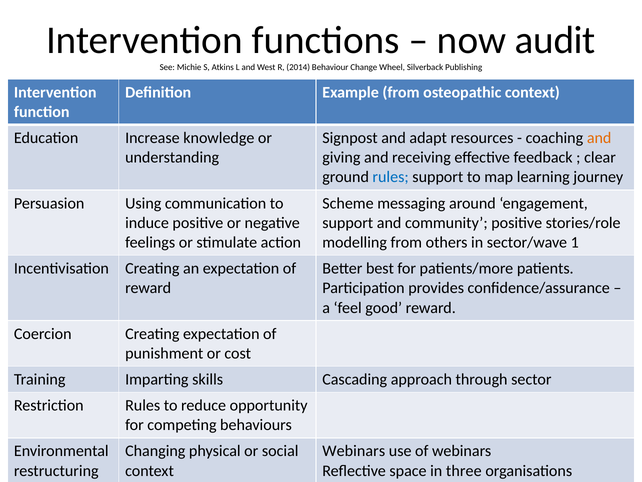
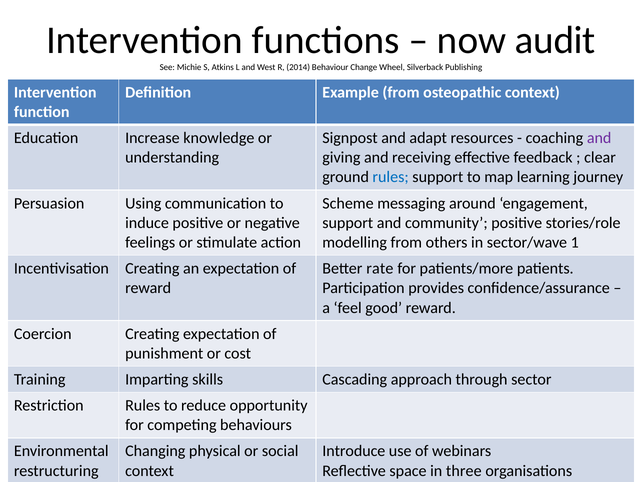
and colour: orange -> purple (599, 138)
best: best -> rate (380, 268)
Webinars: Webinars -> Introduce (354, 451)
